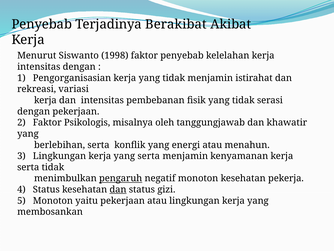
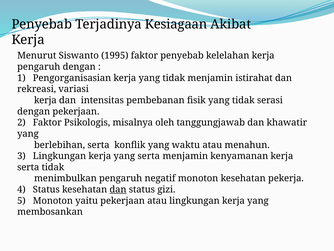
Berakibat: Berakibat -> Kesiagaan (176, 24)
1998: 1998 -> 1995 (115, 56)
intensitas: intensitas -> pengaruh (39, 67)
energi: energi -> waktu (186, 145)
pengaruh underline: present -> none (121, 178)
